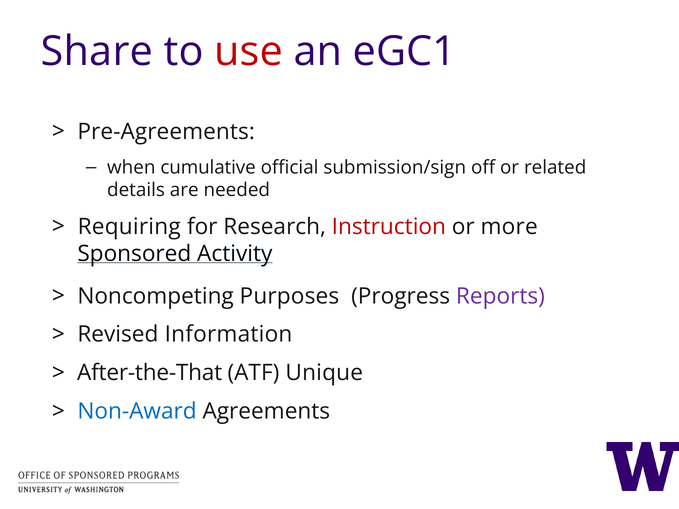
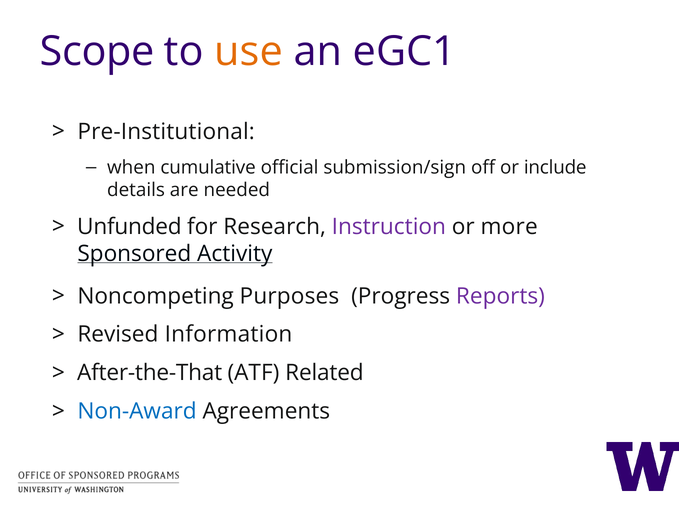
Share: Share -> Scope (97, 52)
use colour: red -> orange (249, 52)
Pre-Agreements: Pre-Agreements -> Pre-Institutional (166, 132)
related: related -> include (555, 168)
Requiring: Requiring -> Unfunded (129, 227)
Instruction colour: red -> purple (389, 227)
Unique: Unique -> Related (324, 373)
